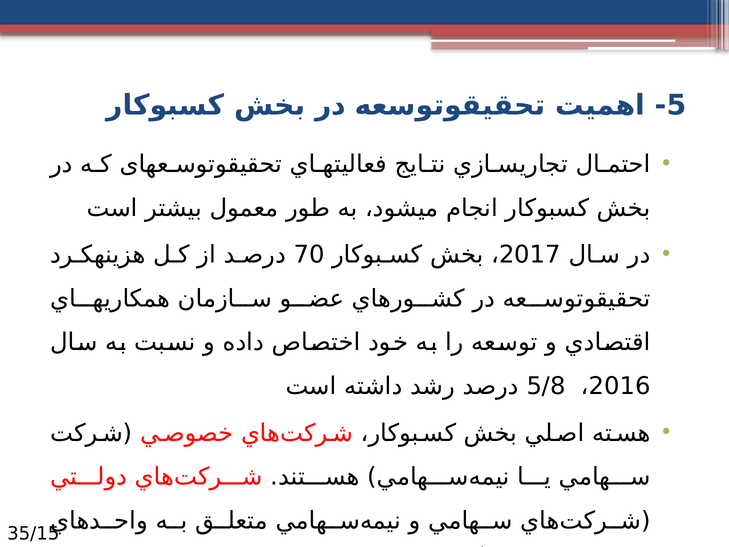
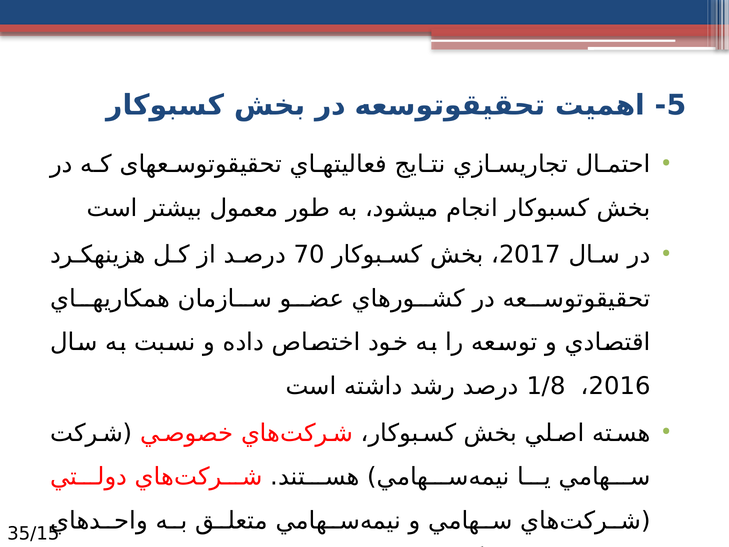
5/8: 5/8 -> 1/8 (546, 386)
